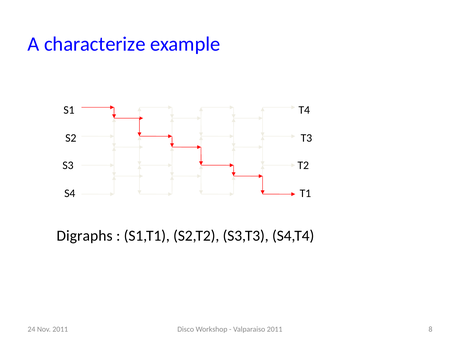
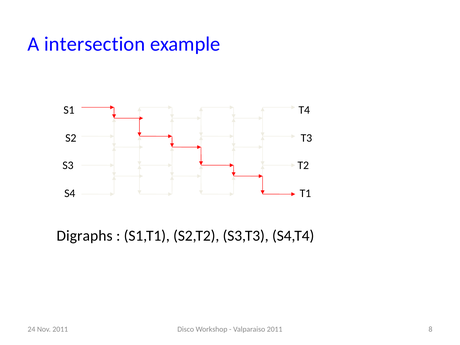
characterize: characterize -> intersection (95, 44)
